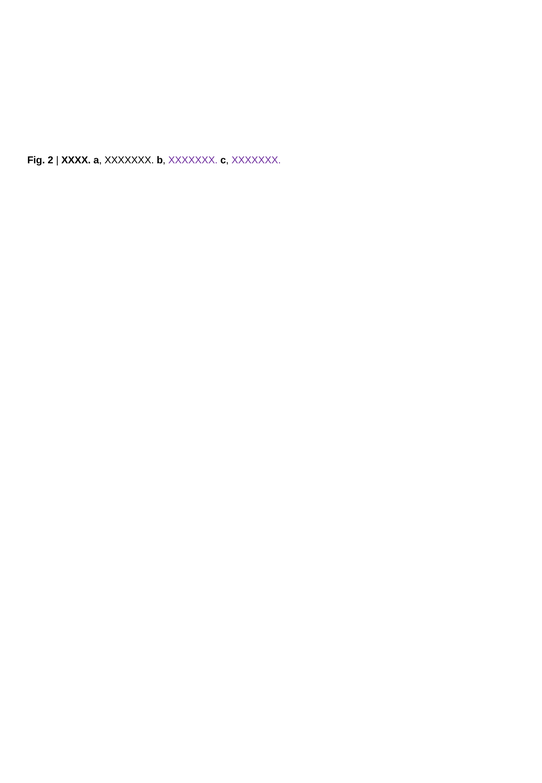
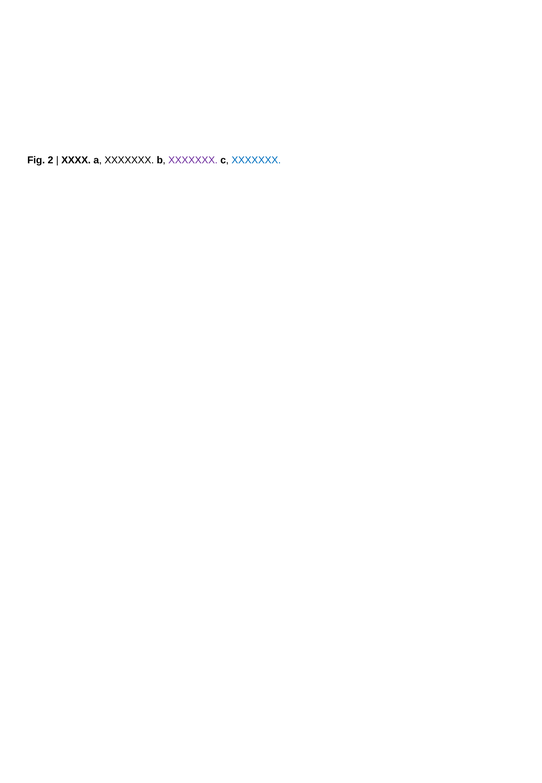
XXXXXXX colour: purple -> blue (256, 160)
